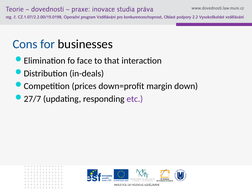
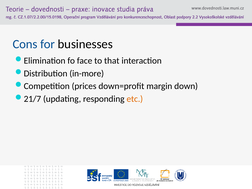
in-deals: in-deals -> in-more (87, 73)
27/7: 27/7 -> 21/7 (32, 99)
etc colour: purple -> orange (135, 99)
